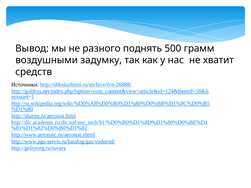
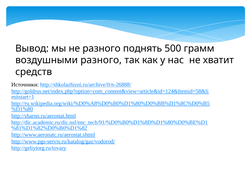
воздушными задумку: задумку -> разного (101, 60)
